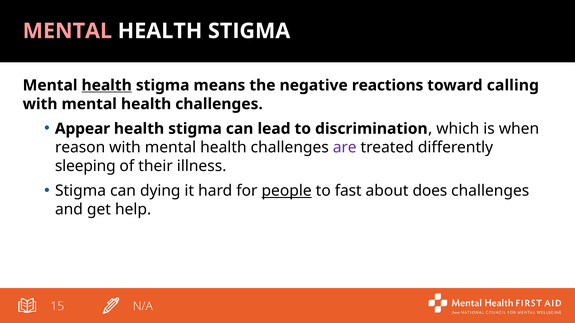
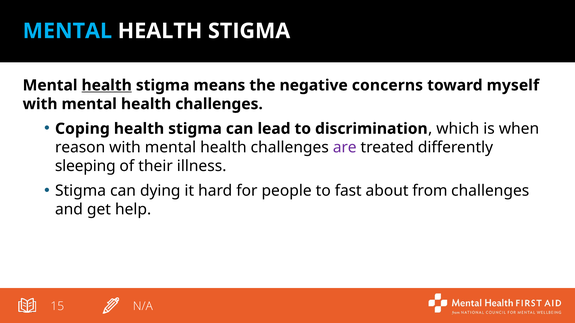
MENTAL colour: pink -> light blue (67, 31)
reactions: reactions -> concerns (387, 85)
calling: calling -> myself (513, 85)
Appear: Appear -> Coping (82, 129)
people underline: present -> none (287, 191)
does: does -> from (430, 191)
